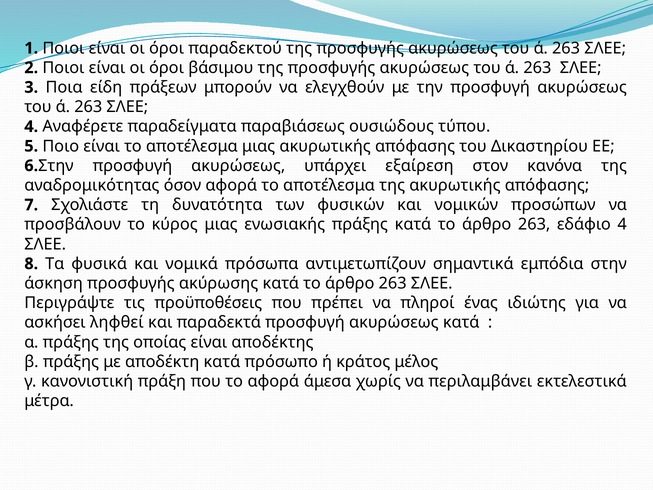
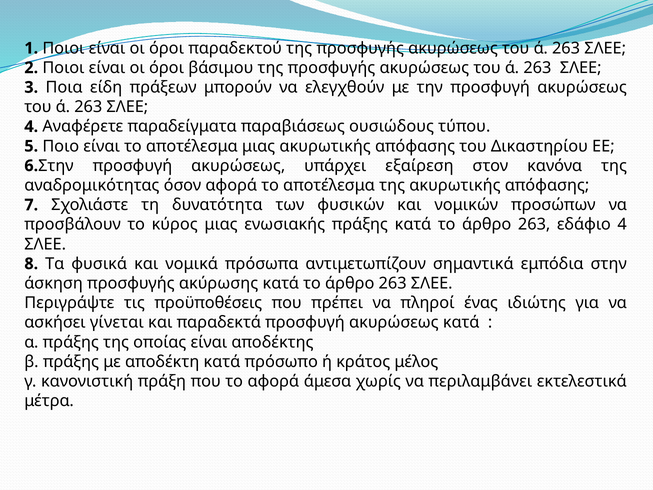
ληφθεί: ληφθεί -> γίνεται (117, 322)
